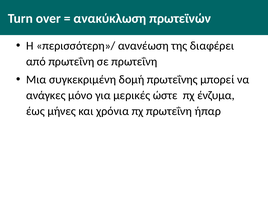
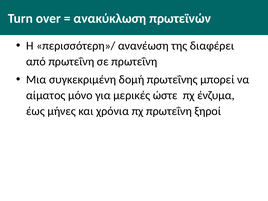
ανάγκες: ανάγκες -> αίματος (46, 95)
ήπαρ: ήπαρ -> ξηροί (208, 111)
